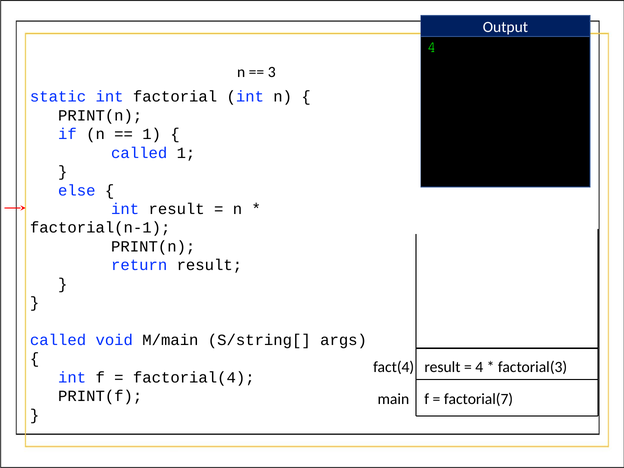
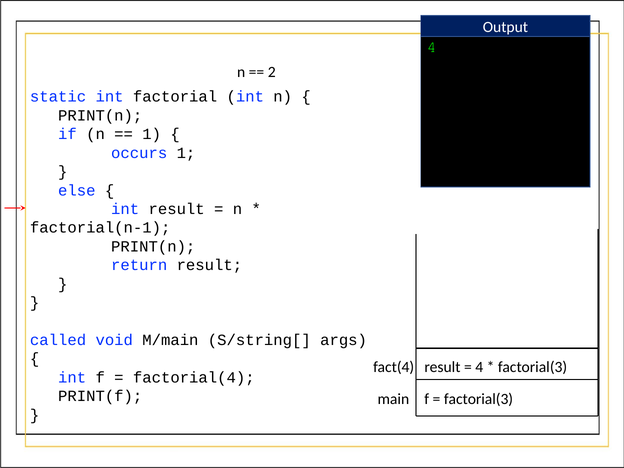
3: 3 -> 2 (272, 72)
called: called -> occurs (139, 153)
factorial(7: factorial(7 -> factorial(3 (478, 399)
